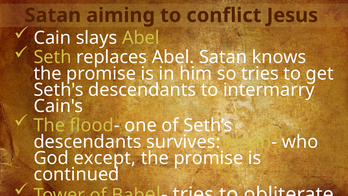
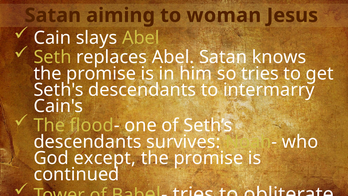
conflict: conflict -> woman (224, 15)
